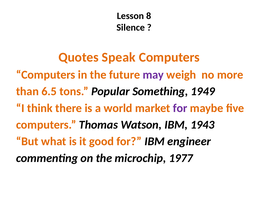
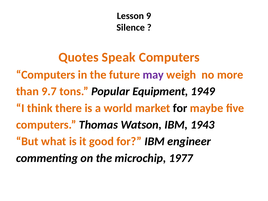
8: 8 -> 9 (149, 16)
6.5: 6.5 -> 9.7 (49, 91)
Something: Something -> Equipment (160, 91)
for colour: purple -> black (180, 108)
